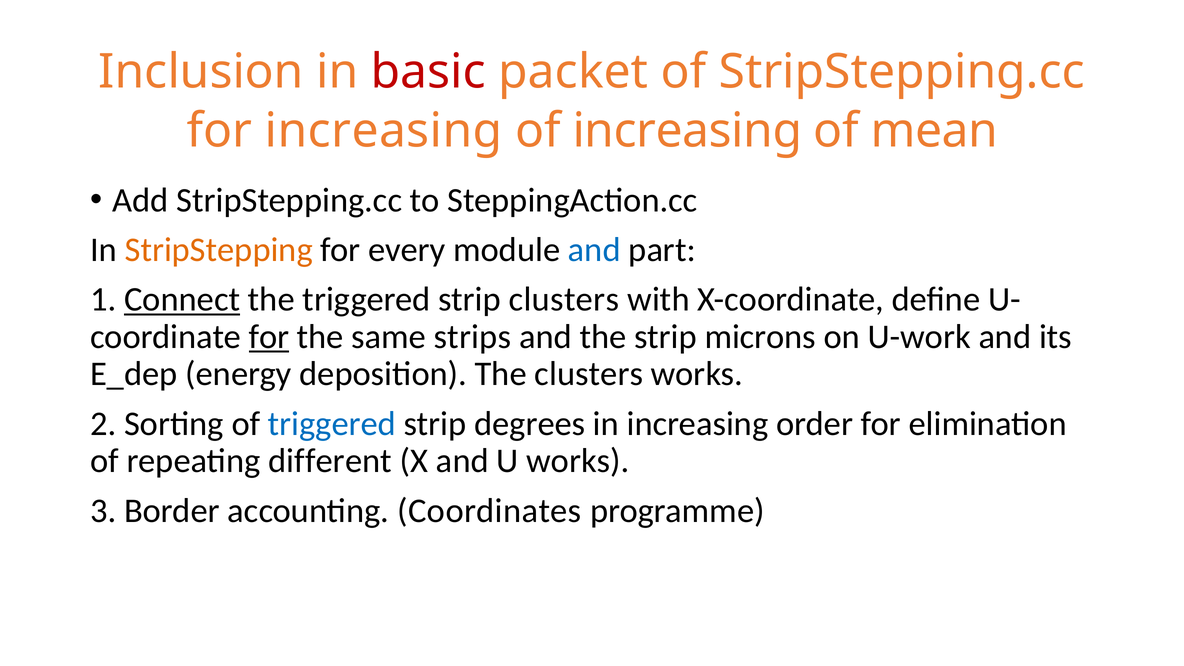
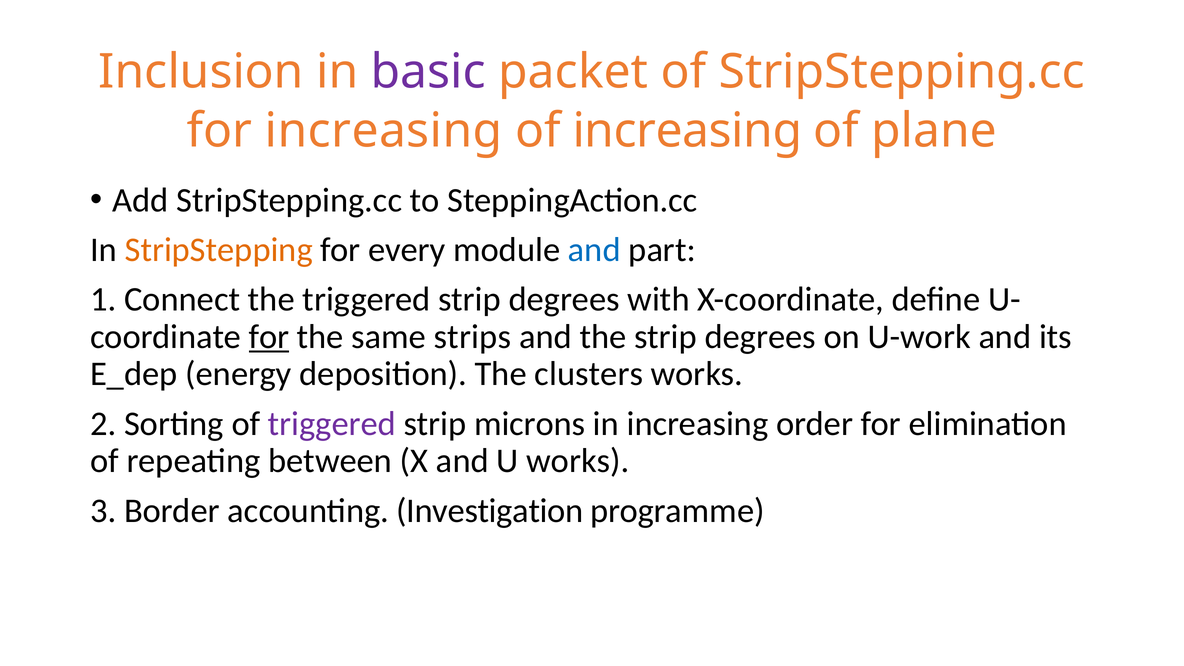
basic colour: red -> purple (428, 72)
mean: mean -> plane (934, 131)
Connect underline: present -> none (182, 299)
triggered strip clusters: clusters -> degrees (564, 299)
the strip microns: microns -> degrees (760, 337)
triggered colour: blue -> purple (332, 424)
degrees: degrees -> microns (530, 424)
different: different -> between (330, 461)
Coordinates: Coordinates -> Investigation (490, 511)
